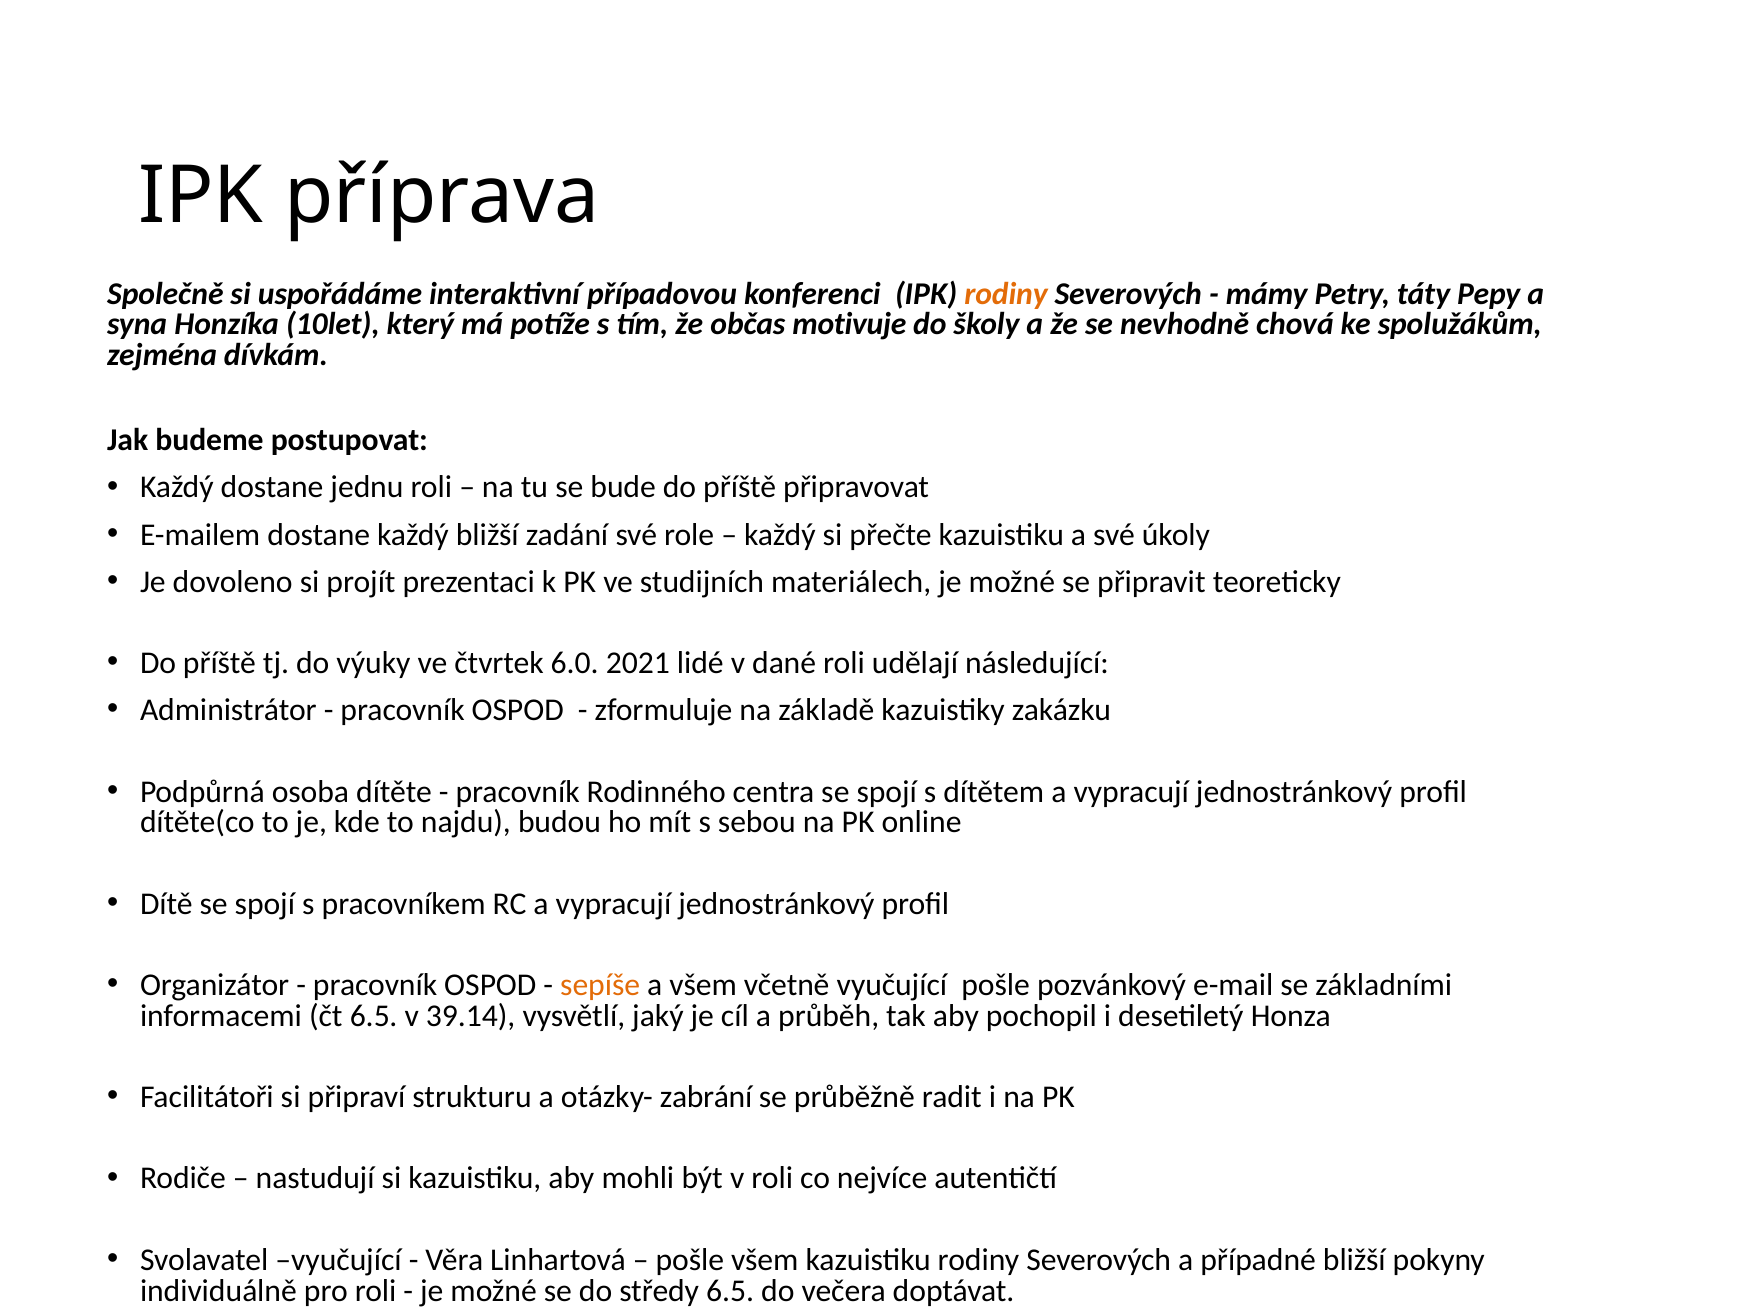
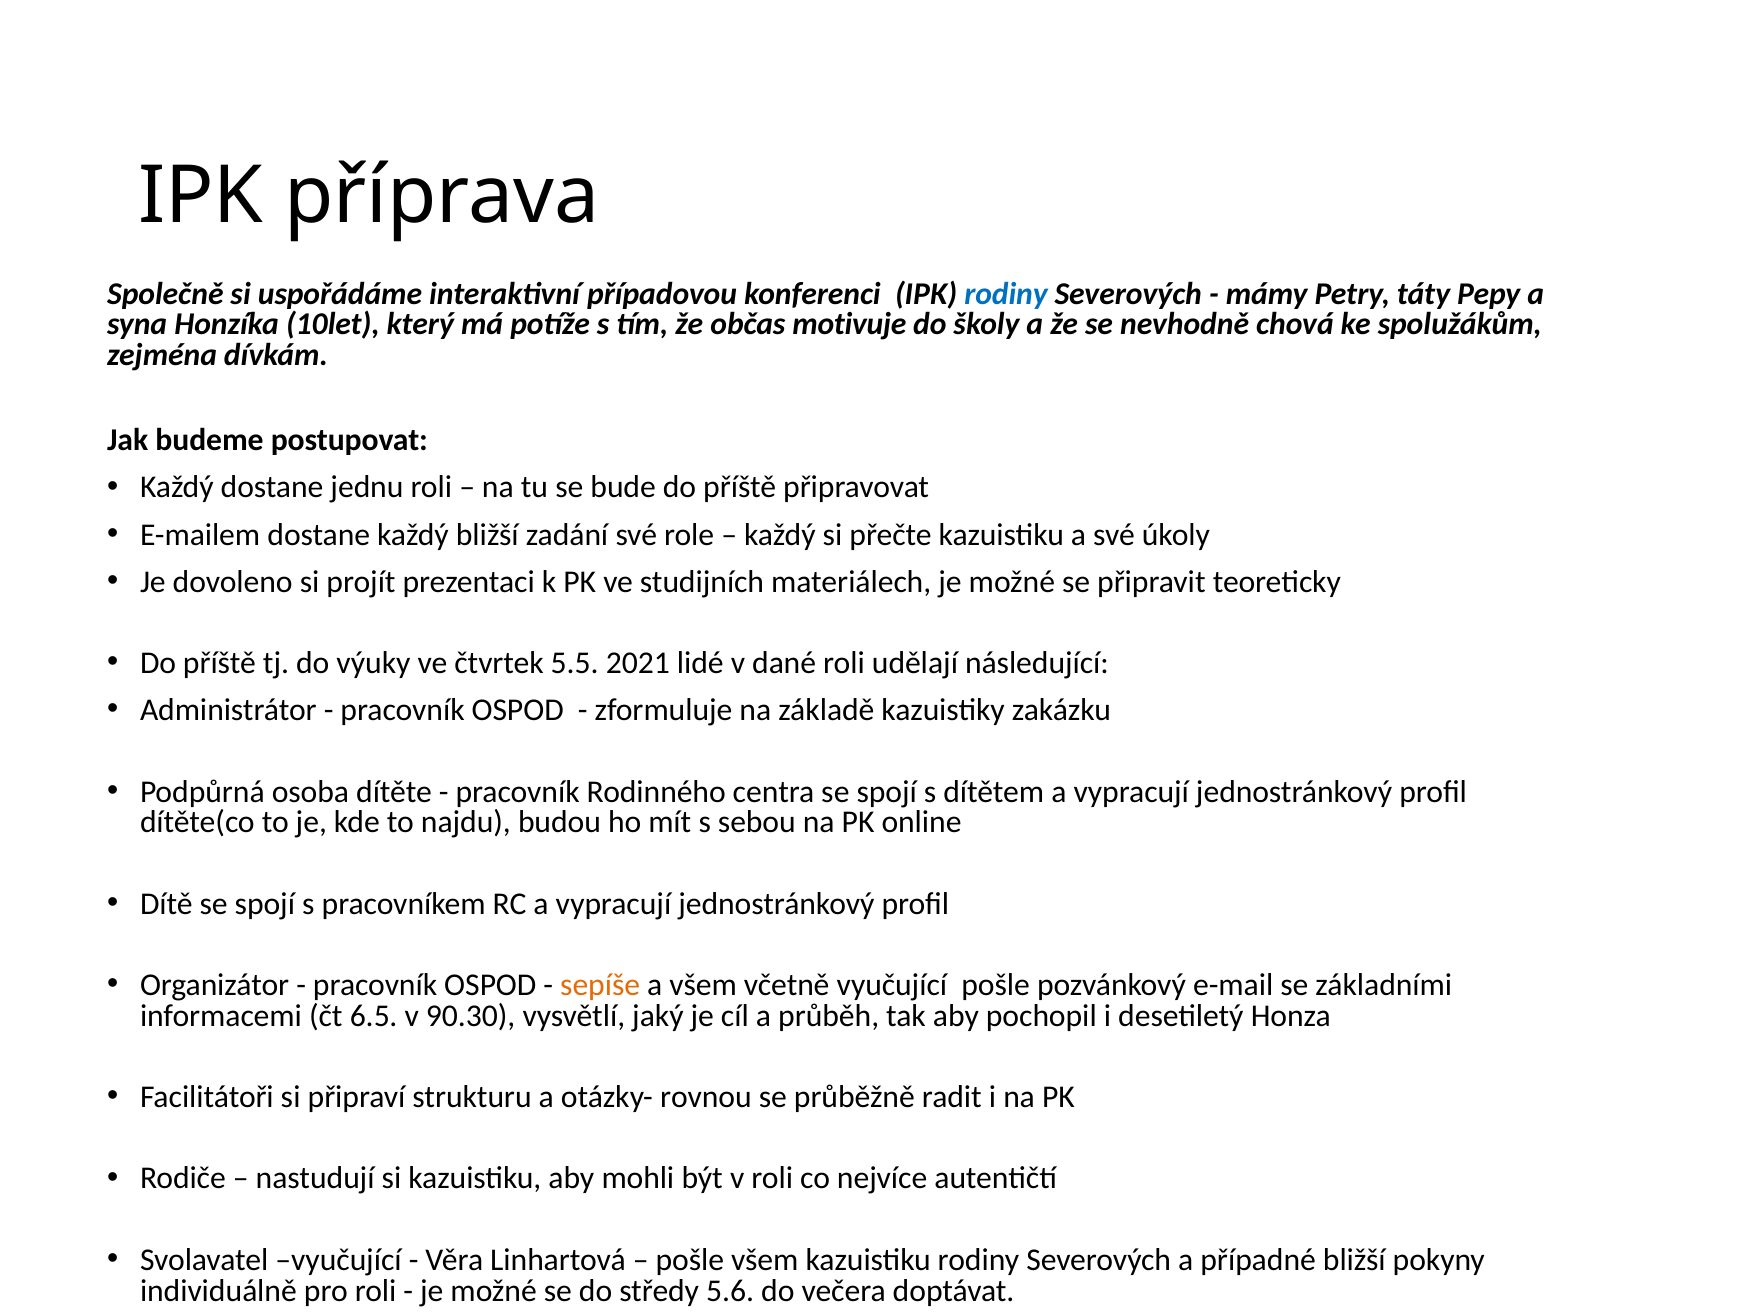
rodiny colour: orange -> blue (1006, 294)
6.0: 6.0 -> 5.5 (575, 664)
39.14: 39.14 -> 90.30 (471, 1016)
zabrání: zabrání -> rovnou (706, 1098)
středy 6.5: 6.5 -> 5.6 (730, 1291)
